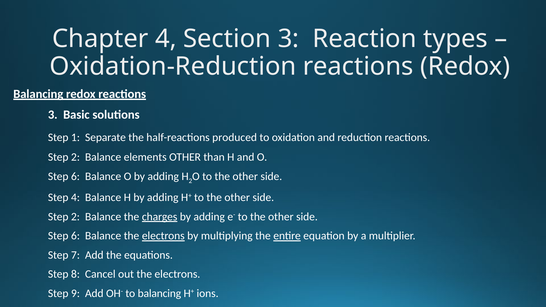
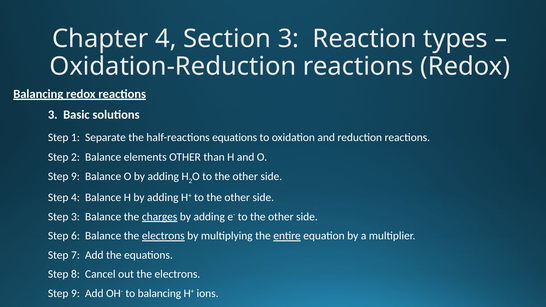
half-reactions produced: produced -> equations (235, 137)
6: 6 -> 9 (75, 176)
2: 2 -> 3 (75, 217)
